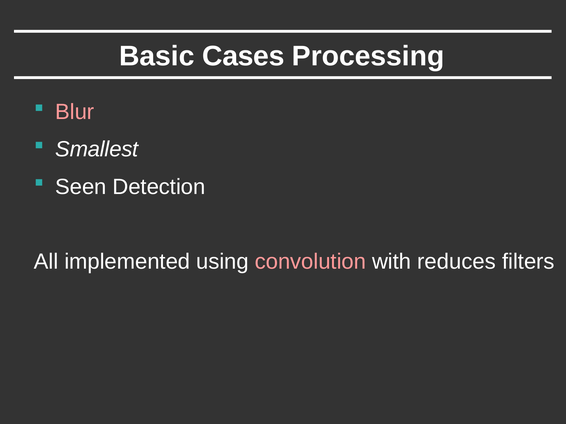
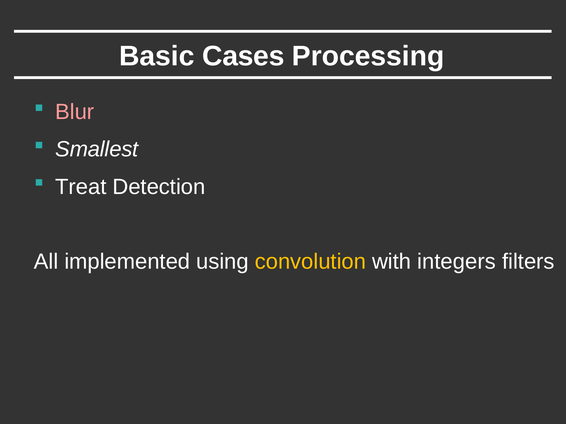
Seen: Seen -> Treat (81, 187)
convolution colour: pink -> yellow (310, 262)
reduces: reduces -> integers (457, 262)
